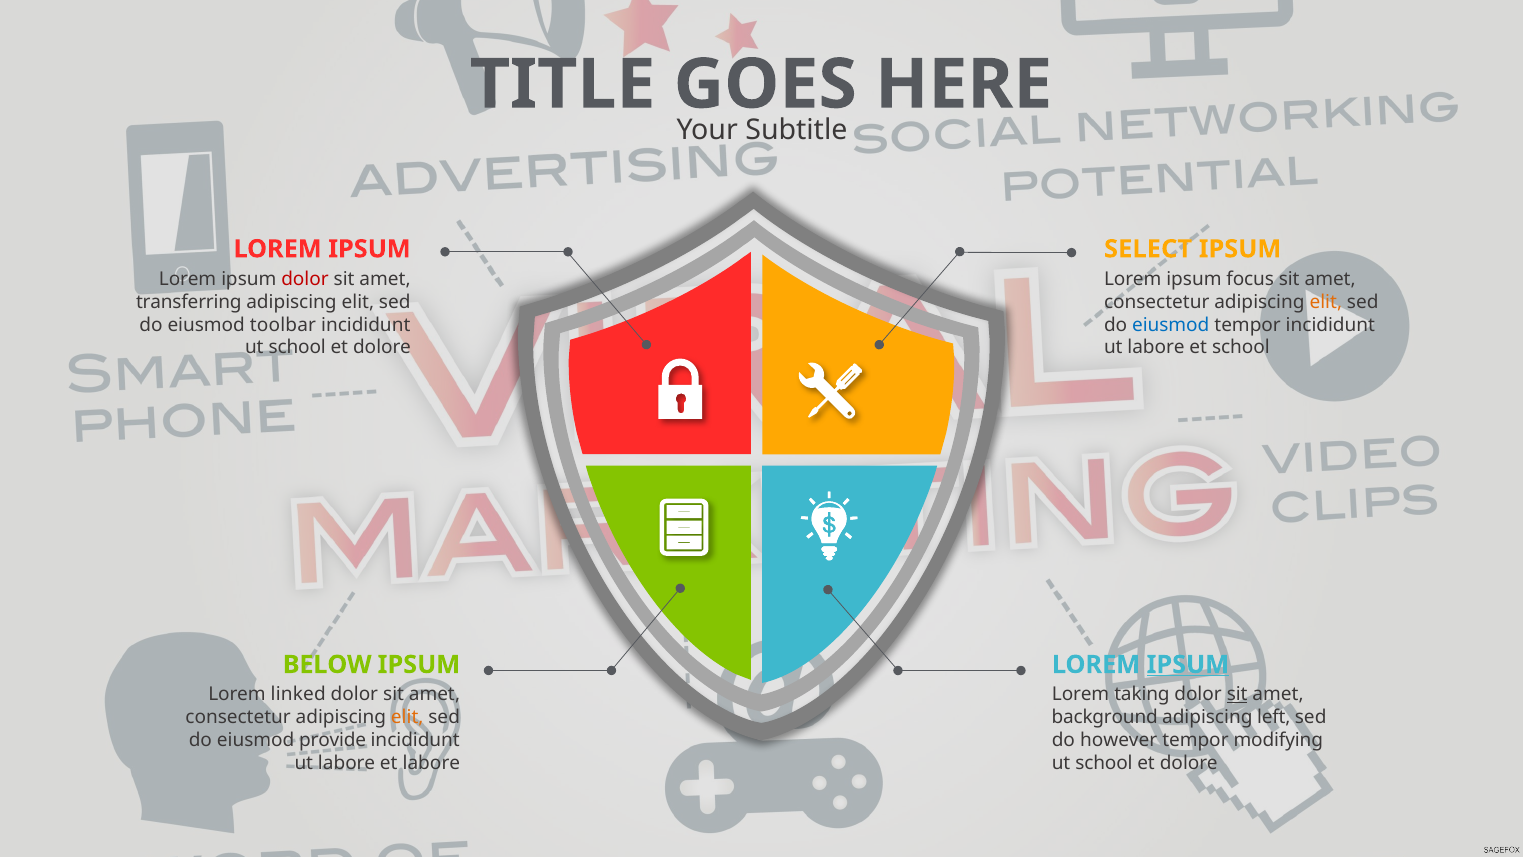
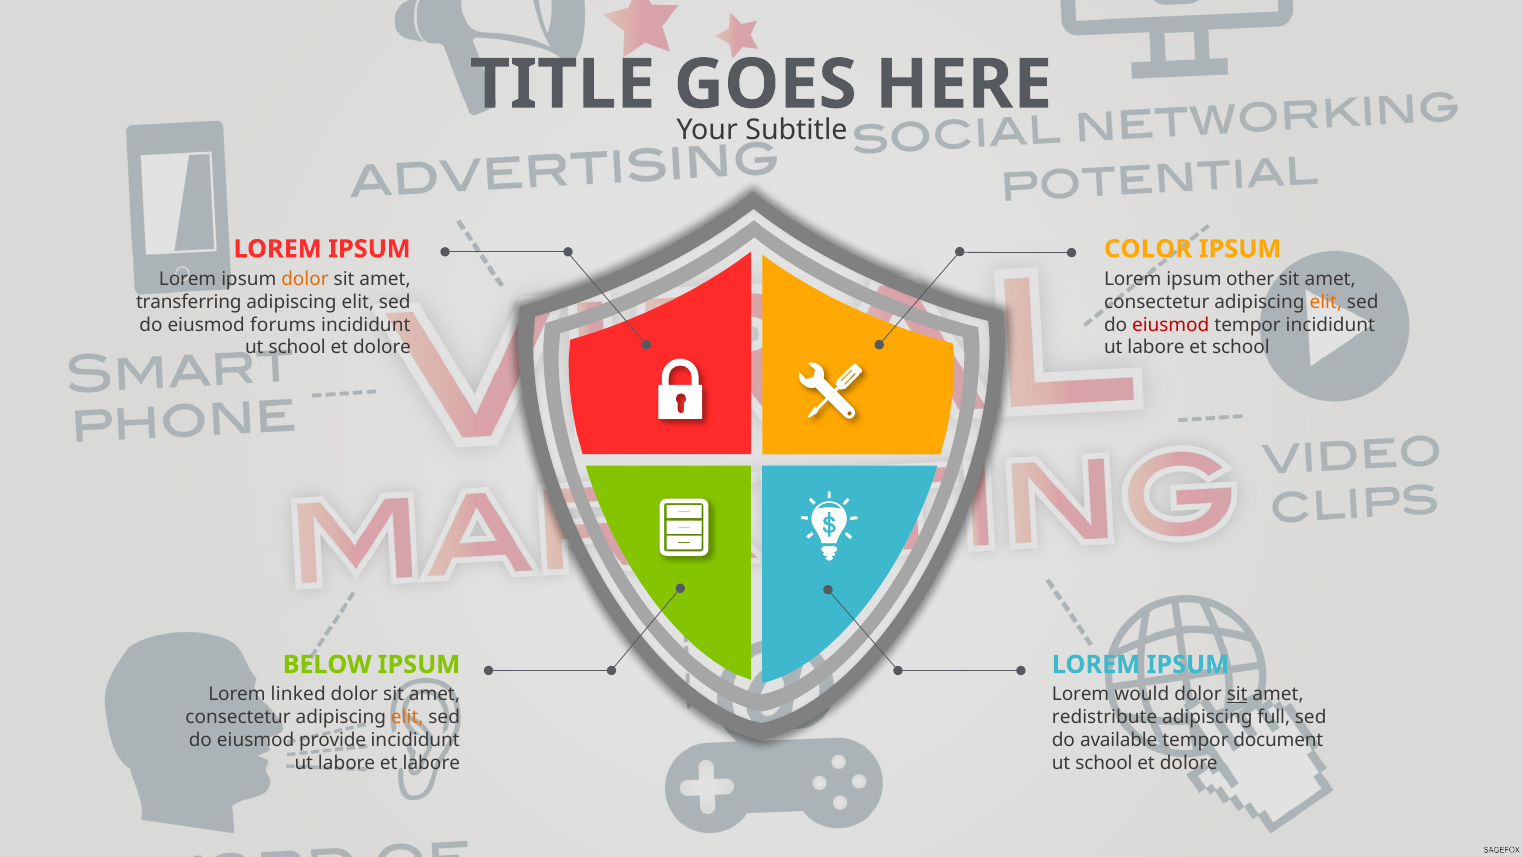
SELECT: SELECT -> COLOR (1148, 249)
dolor colour: red -> orange (305, 279)
focus: focus -> other (1250, 279)
toolbar: toolbar -> forums (283, 325)
eiusmod colour: blue -> red (1171, 325)
IPSUM underline: present -> none (1188, 664)
taking: taking -> would (1142, 694)
background: background -> redistribute (1105, 717)
left: left -> full (1274, 717)
however: however -> available (1119, 740)
modifying: modifying -> document (1278, 740)
